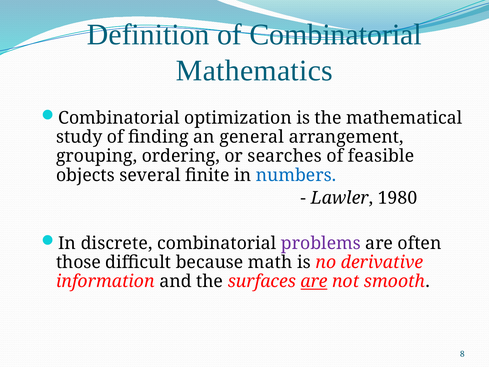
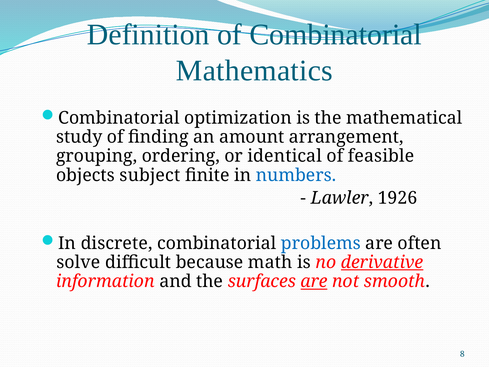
general: general -> amount (252, 137)
searches: searches -> identical (285, 156)
several: several -> subject (150, 175)
1980: 1980 -> 1926 (397, 198)
problems colour: purple -> blue (321, 243)
those: those -> solve (78, 262)
derivative underline: none -> present (382, 262)
